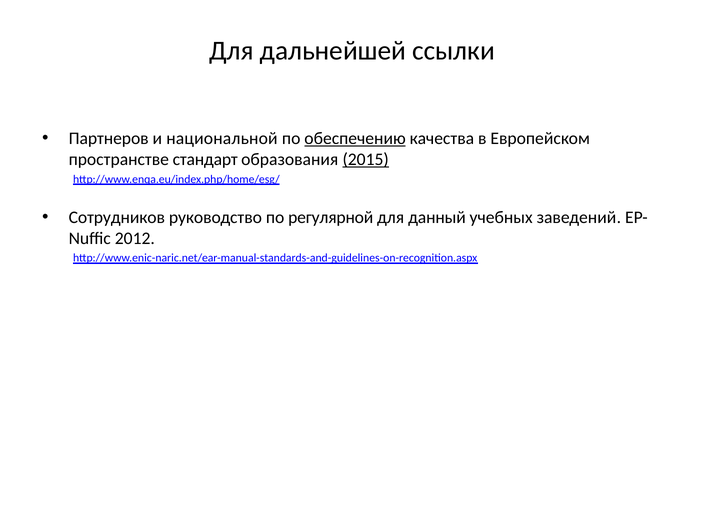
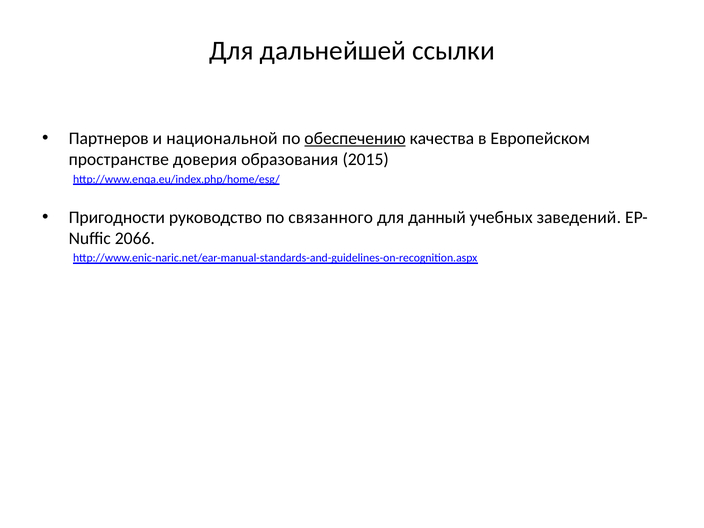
стандарт: стандарт -> доверия (205, 160)
2015 underline: present -> none (366, 160)
Сотрудников: Сотрудников -> Пригодности (117, 217)
регулярной: регулярной -> связанного (331, 217)
2012: 2012 -> 2066 (135, 238)
